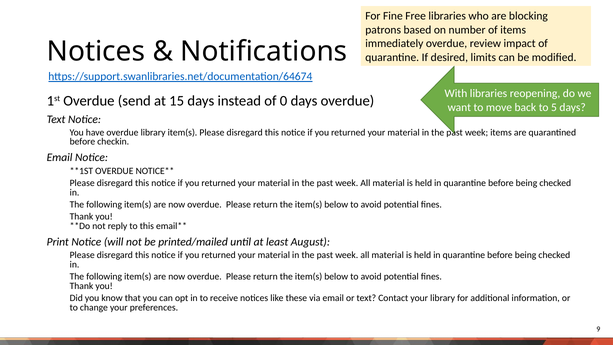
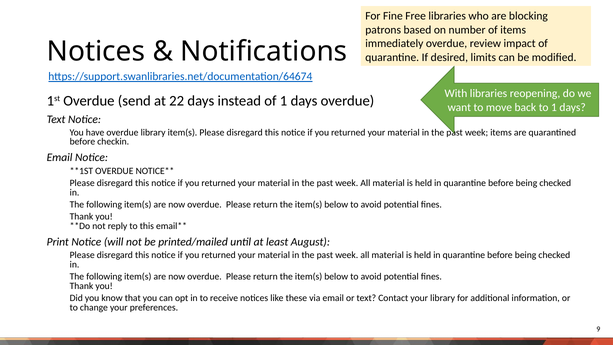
15: 15 -> 22 (177, 101)
of 0: 0 -> 1 (284, 101)
to 5: 5 -> 1 (554, 107)
